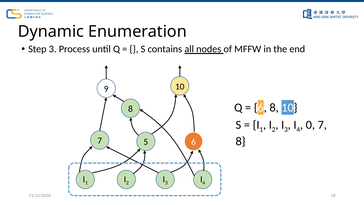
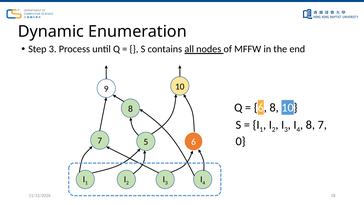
0: 0 -> 8 (310, 125)
8: 8 -> 0 (241, 141)
